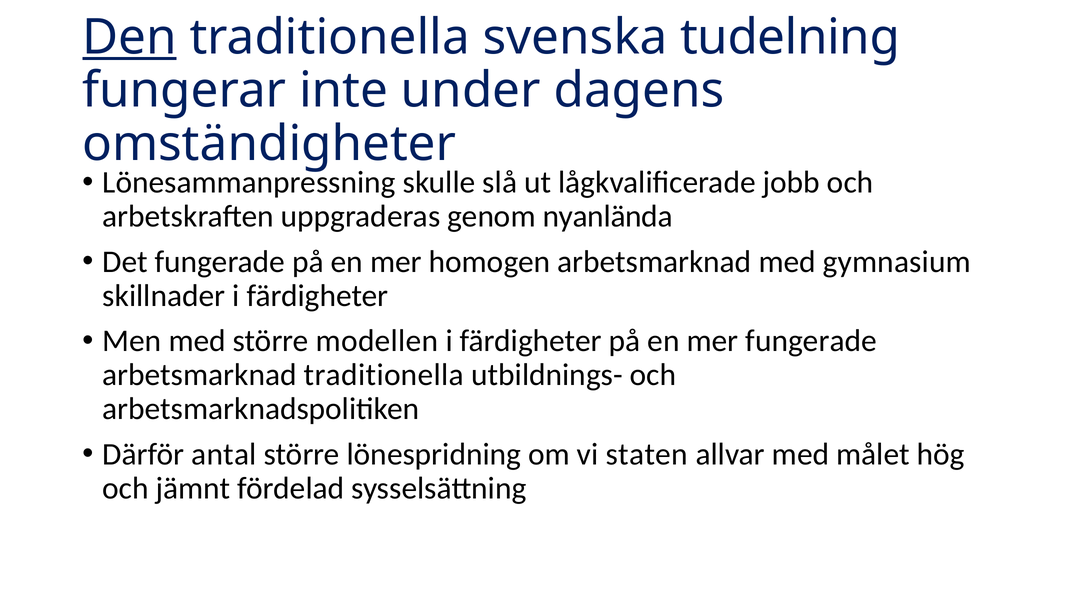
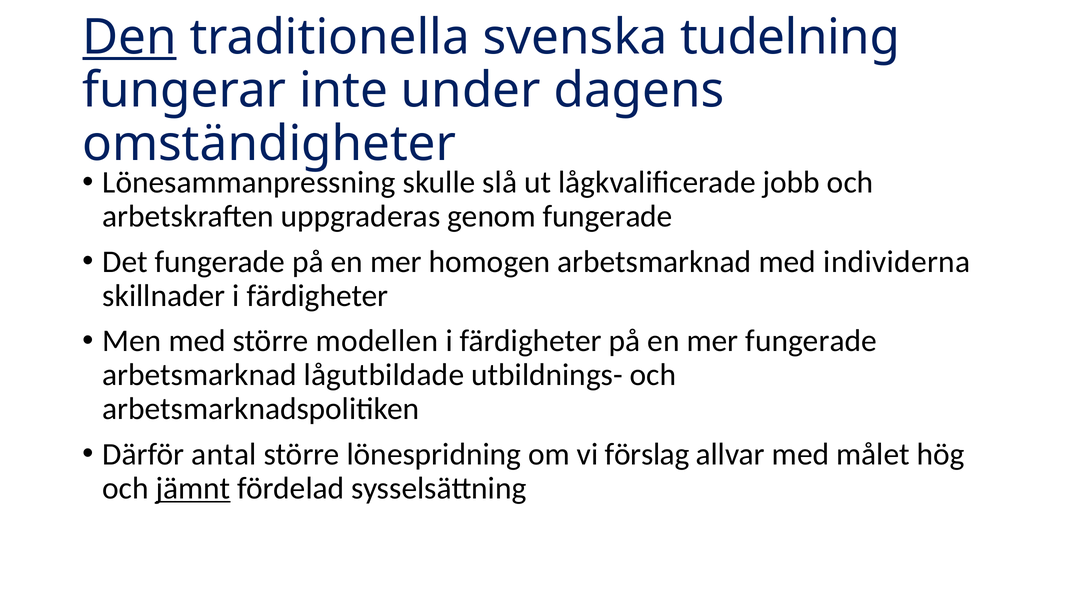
genom nyanlända: nyanlända -> fungerade (608, 216)
gymnasium: gymnasium -> individerna (897, 262)
arbetsmarknad traditionella: traditionella -> lågutbildade (384, 375)
staten: staten -> förslag (647, 454)
jämnt underline: none -> present (193, 488)
